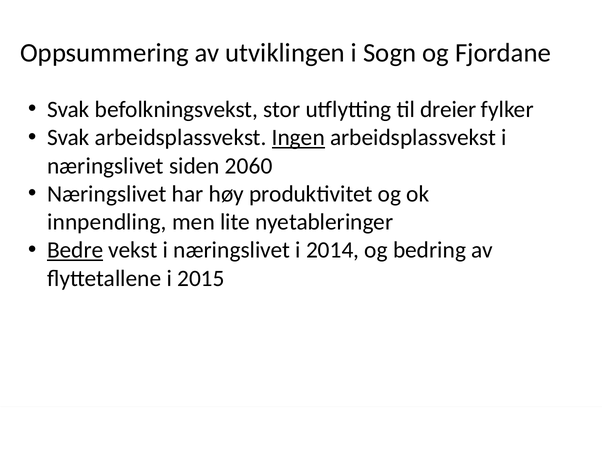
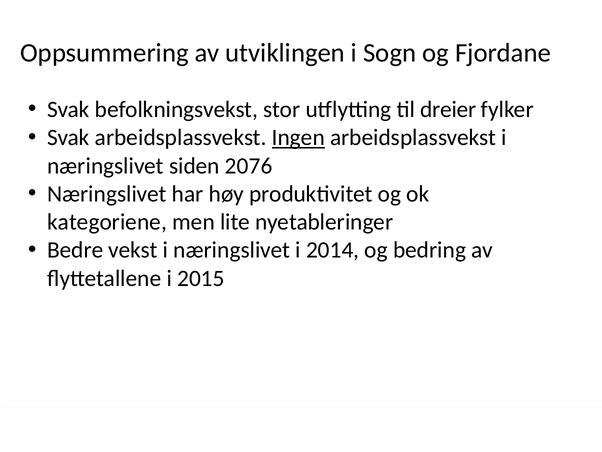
2060: 2060 -> 2076 (249, 166)
innpendling: innpendling -> kategoriene (107, 222)
Bedre underline: present -> none (75, 250)
